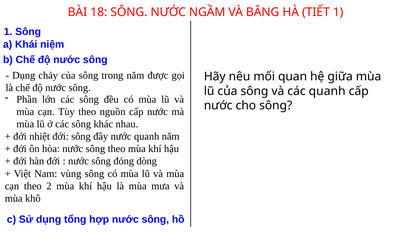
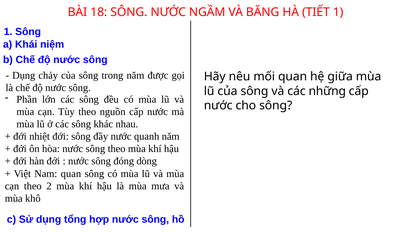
các quanh: quanh -> những (327, 91)
Nam vùng: vùng -> quan (71, 173)
